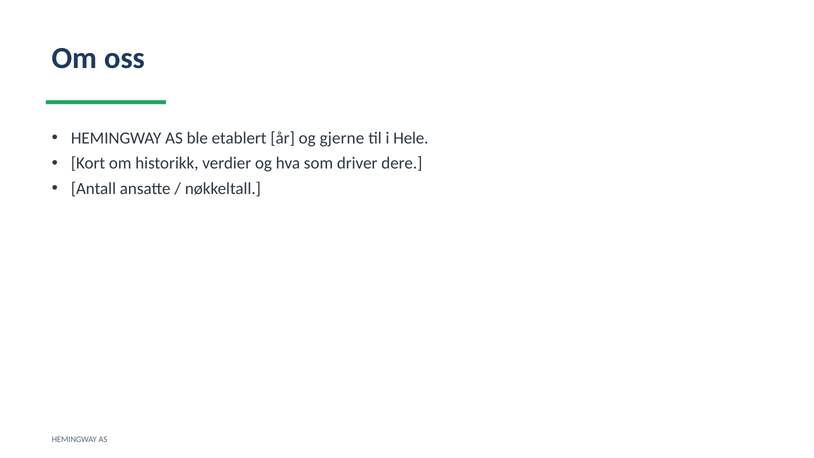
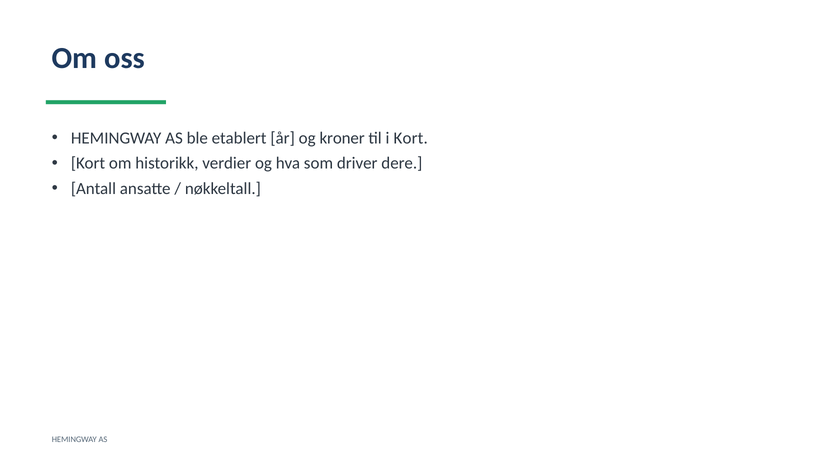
gjerne: gjerne -> kroner (342, 138)
i Hele: Hele -> Kort (411, 138)
